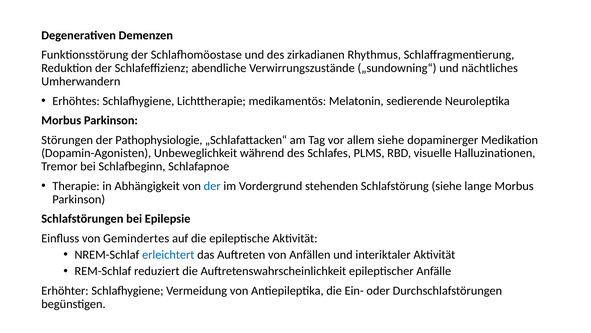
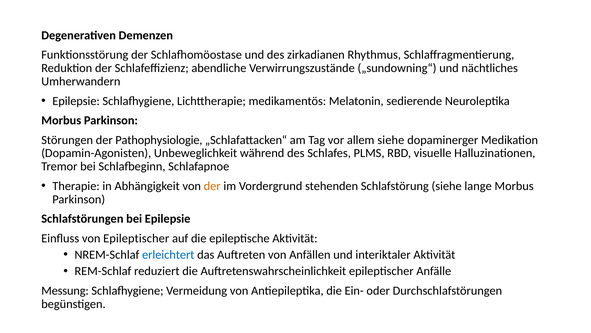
Erhöhtes: Erhöhtes -> Epilepsie (76, 101)
der colour: blue -> orange (212, 186)
von Gemindertes: Gemindertes -> Epileptischer (136, 238)
Erhöhter: Erhöhter -> Messung (65, 290)
